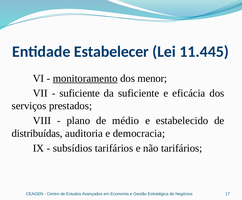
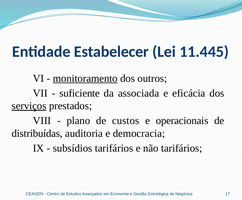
menor: menor -> outros (152, 78)
da suficiente: suficiente -> associada (139, 93)
serviços underline: none -> present (29, 106)
médio: médio -> custos (126, 121)
estabelecido: estabelecido -> operacionais (182, 121)
